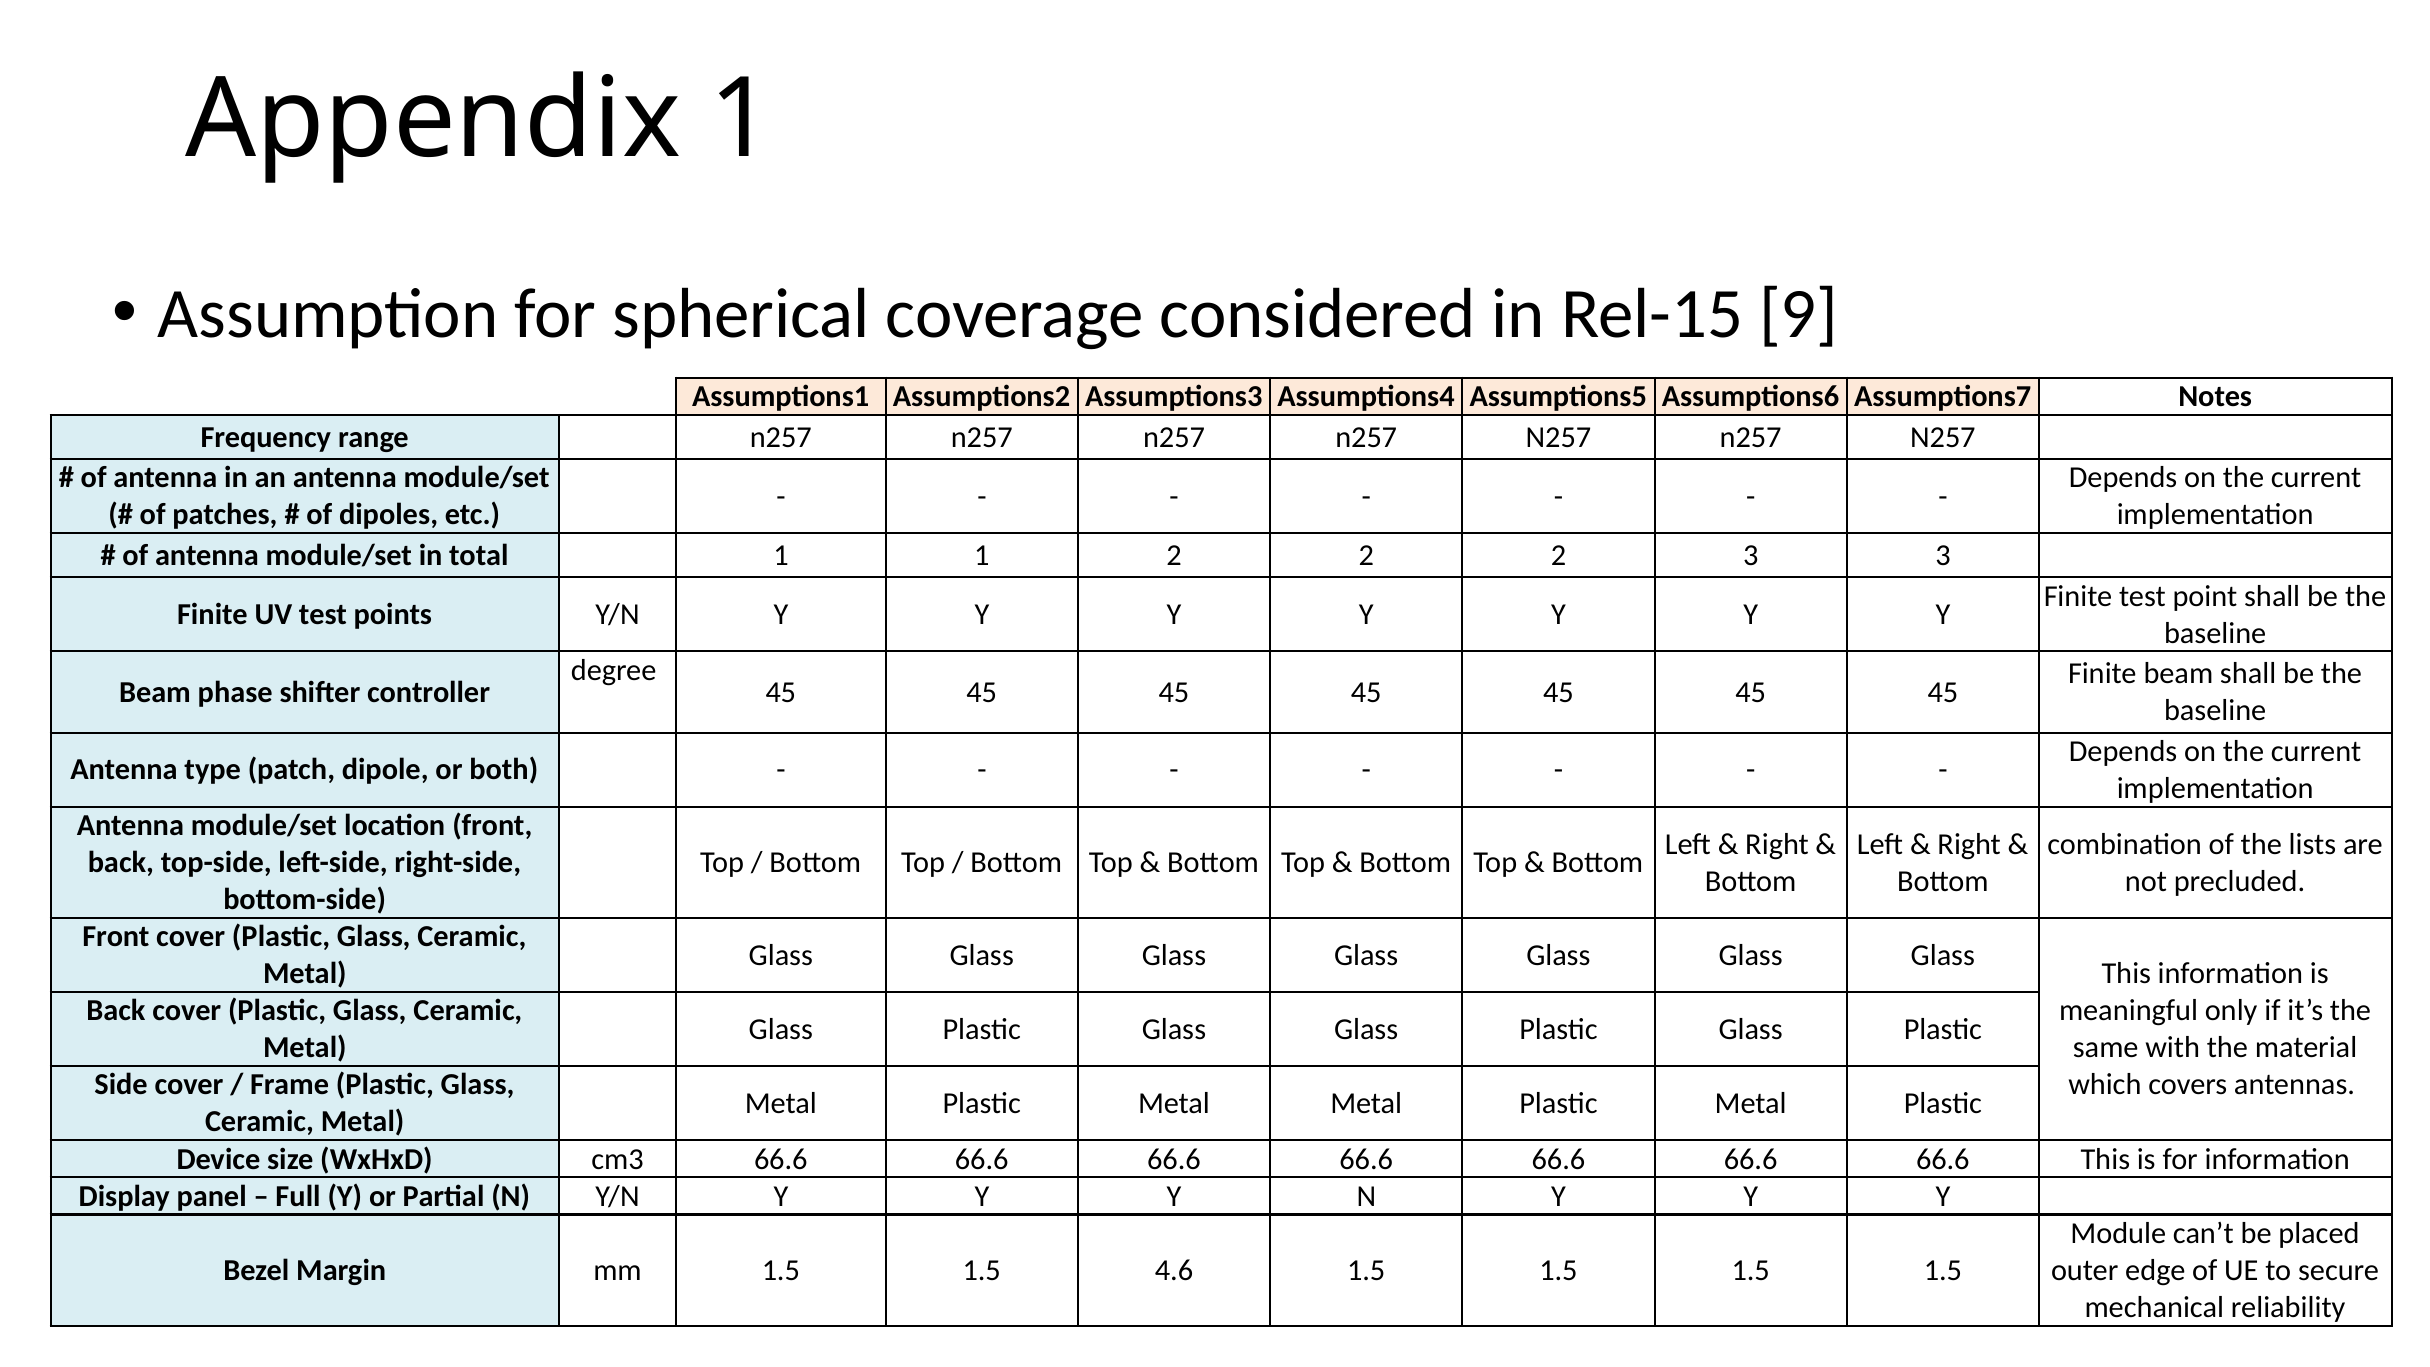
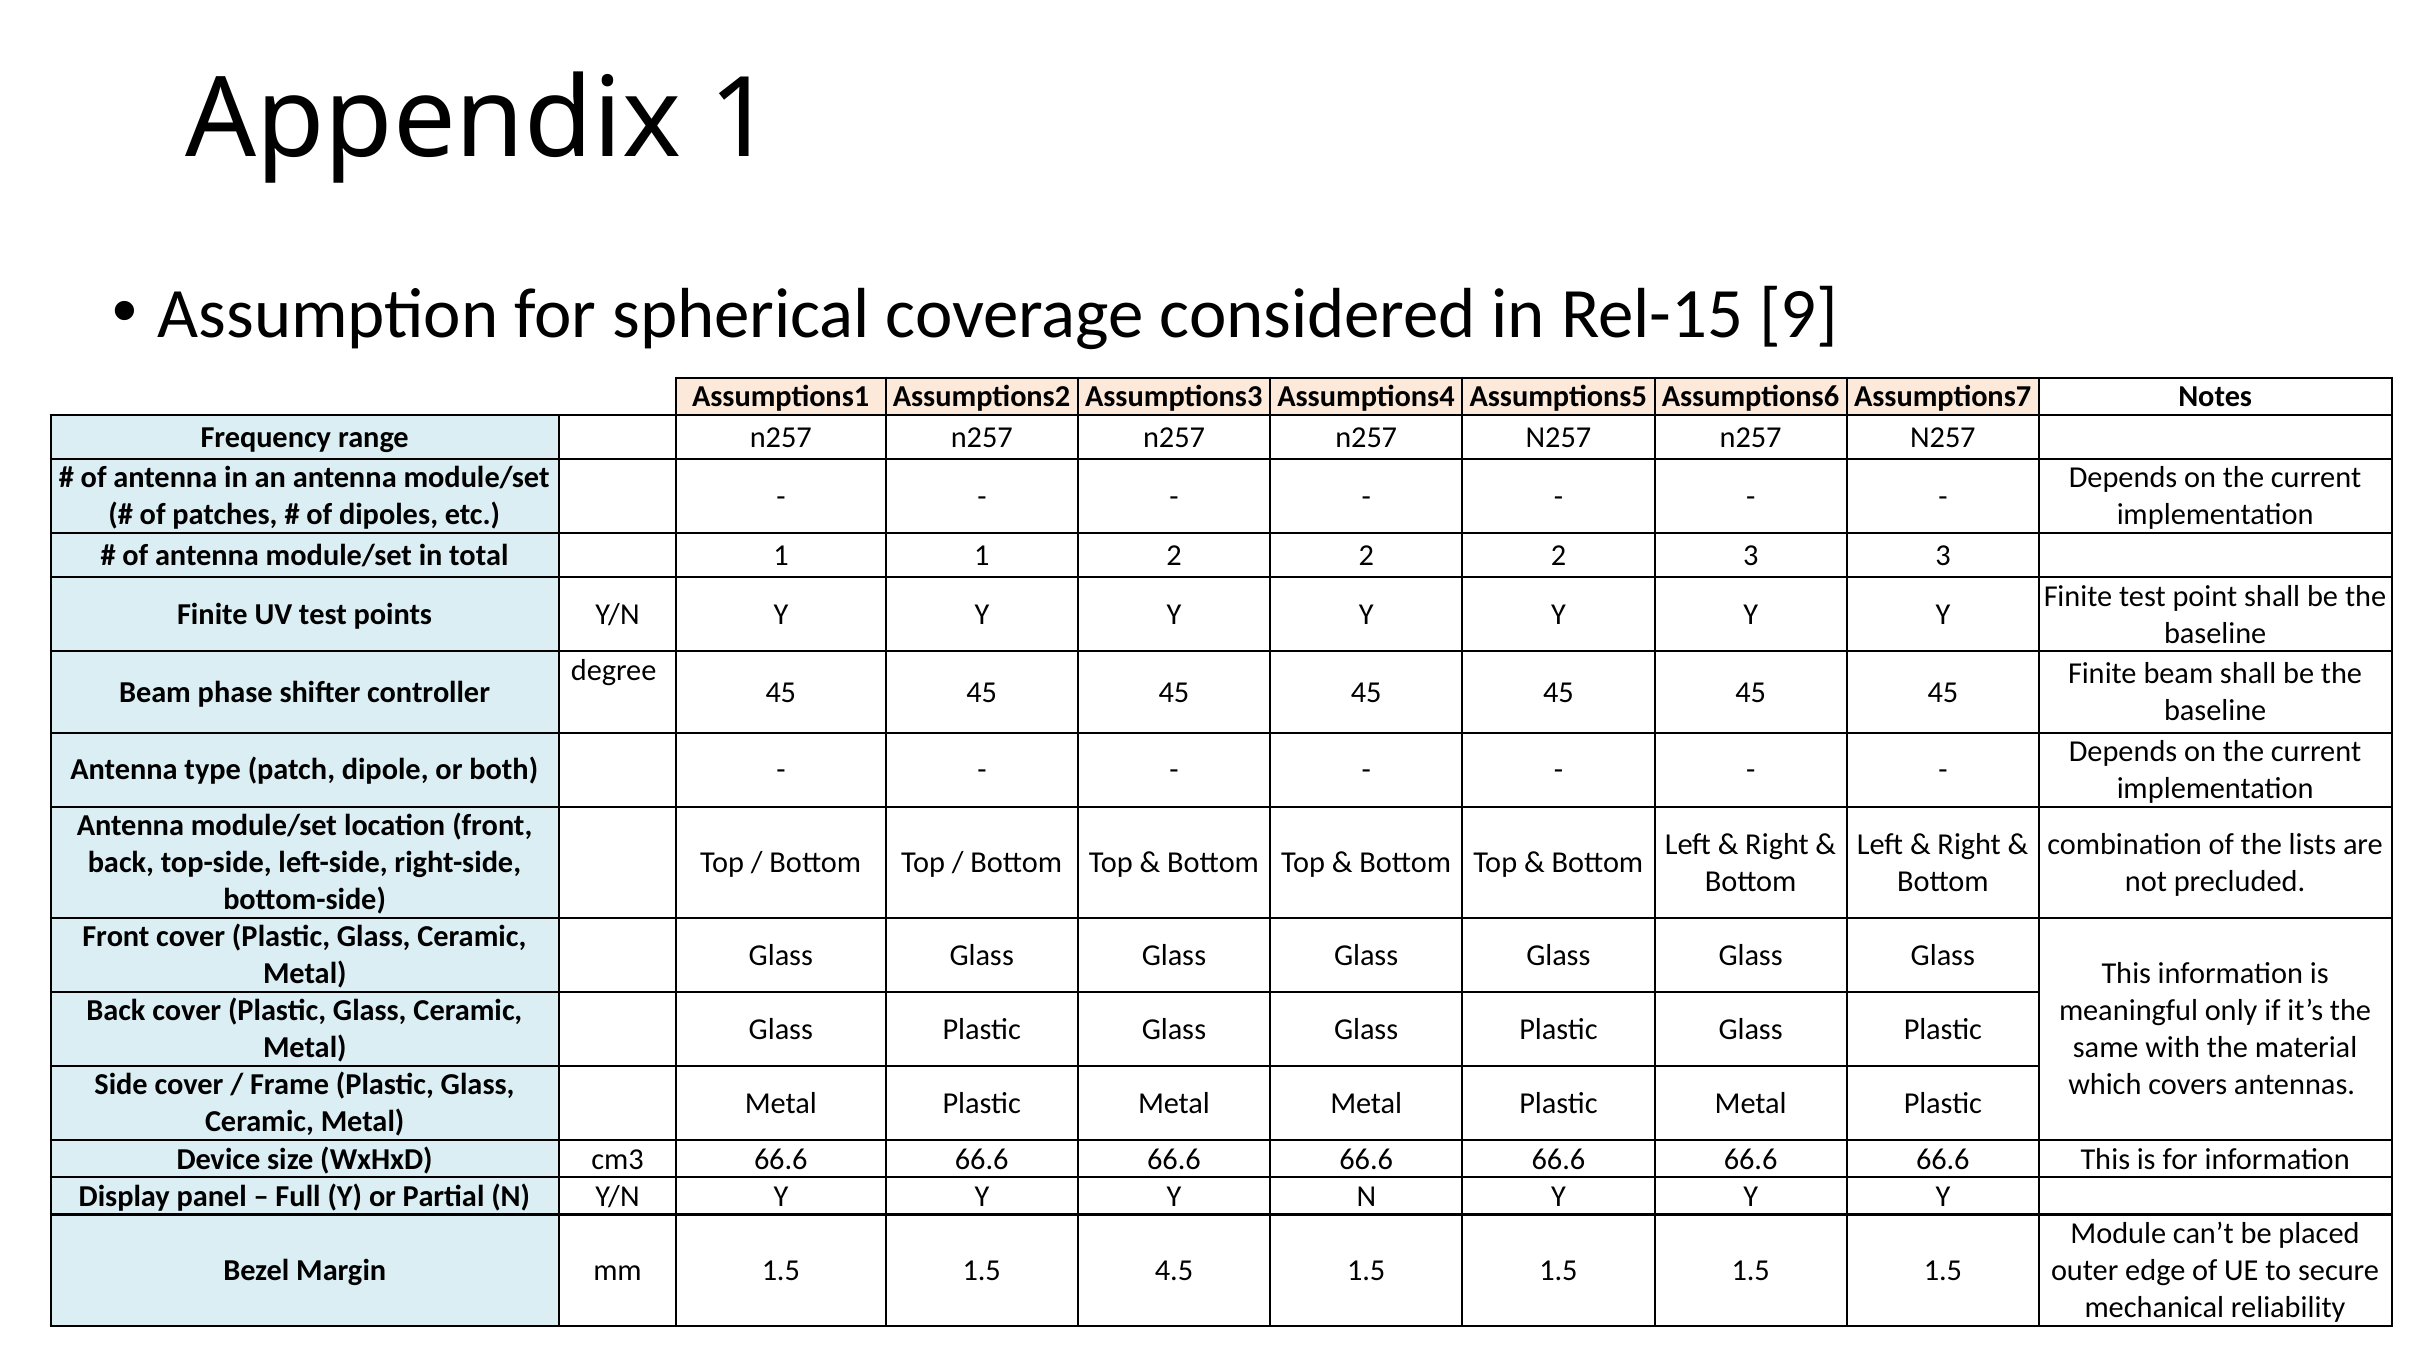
4.6: 4.6 -> 4.5 (1174, 1270)
